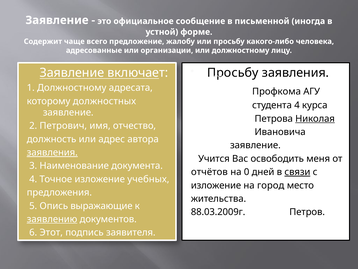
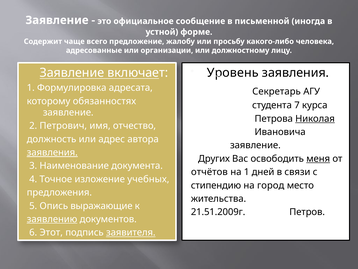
Просьбу: Просьбу -> Уровень (233, 73)
1 Должностному: Должностному -> Формулировка (72, 88)
Профкома: Профкома -> Секретарь (276, 91)
должностных: должностных -> обязанностях (104, 101)
студента 4: 4 -> 7 (297, 105)
Учится: Учится -> Других (214, 158)
меня underline: none -> present (318, 158)
на 0: 0 -> 1 (247, 172)
связи underline: present -> none (297, 172)
изложение: изложение -> стипендию (216, 185)
88.03.2009г: 88.03.2009г -> 21.51.2009г (218, 212)
заявителя underline: none -> present (131, 232)
